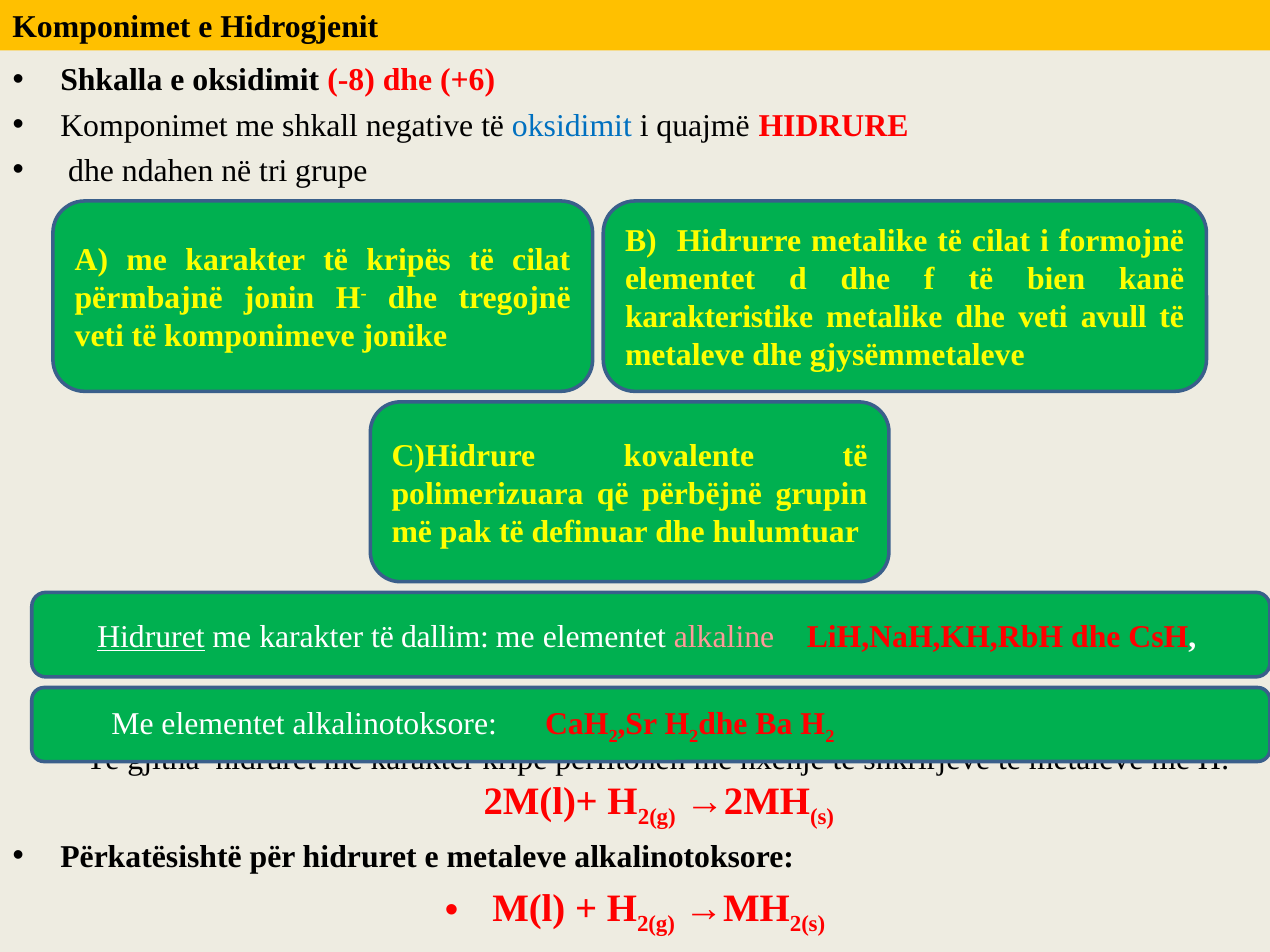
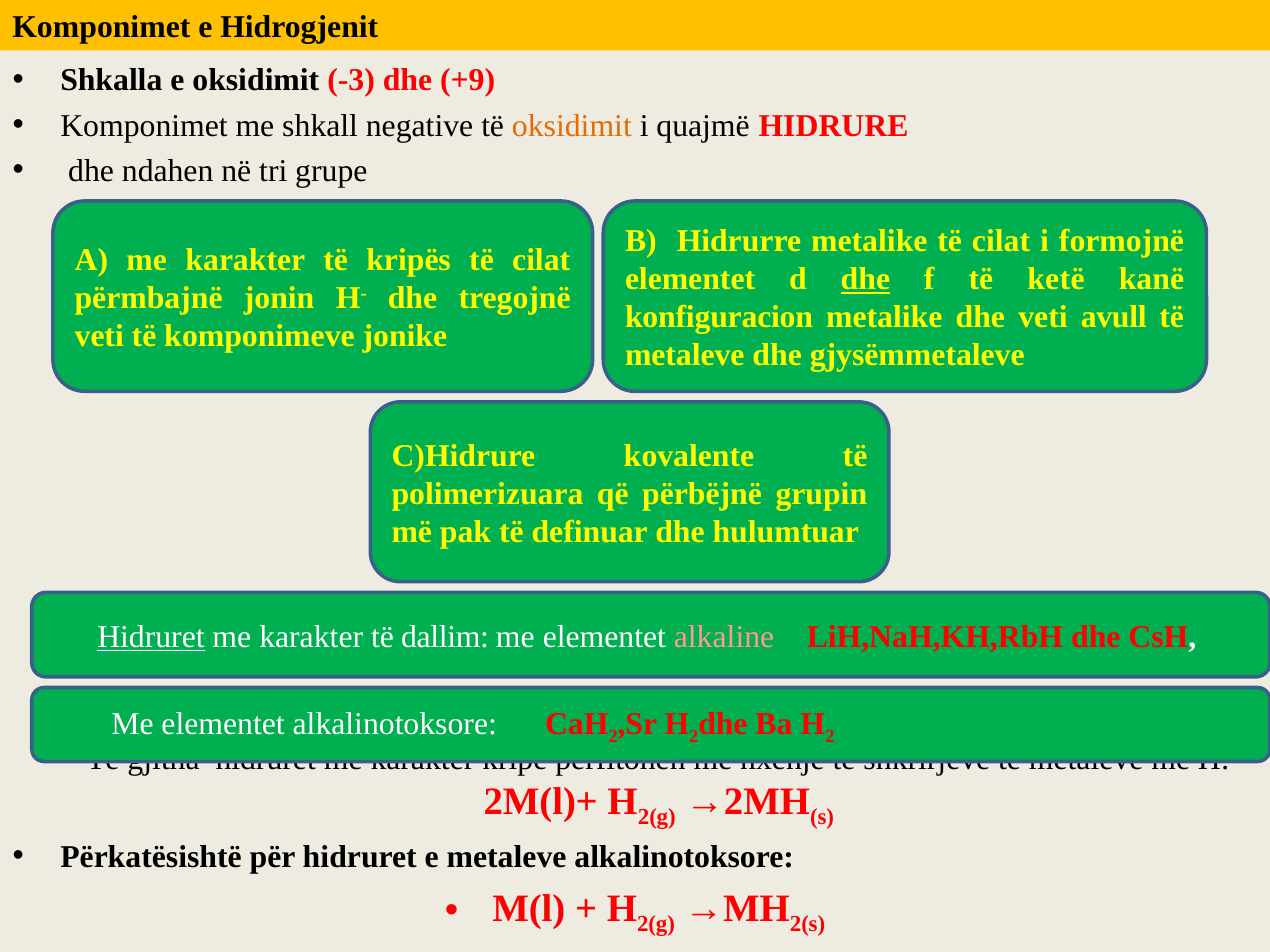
-8: -8 -> -3 (351, 81)
+6: +6 -> +9 (468, 81)
oksidimit colour: blue -> orange (572, 126)
dhe underline: none -> present (865, 279)
bien: bien -> ketë (1056, 279)
karakteristike: karakteristike -> konfiguracion (719, 318)
